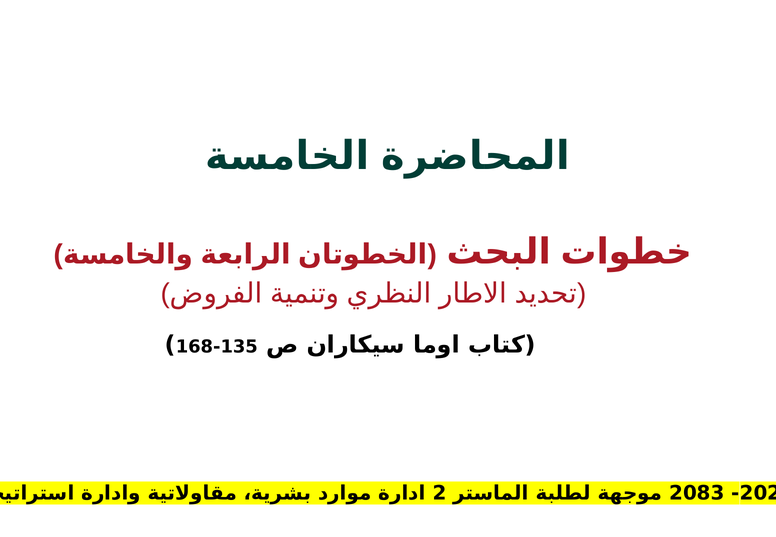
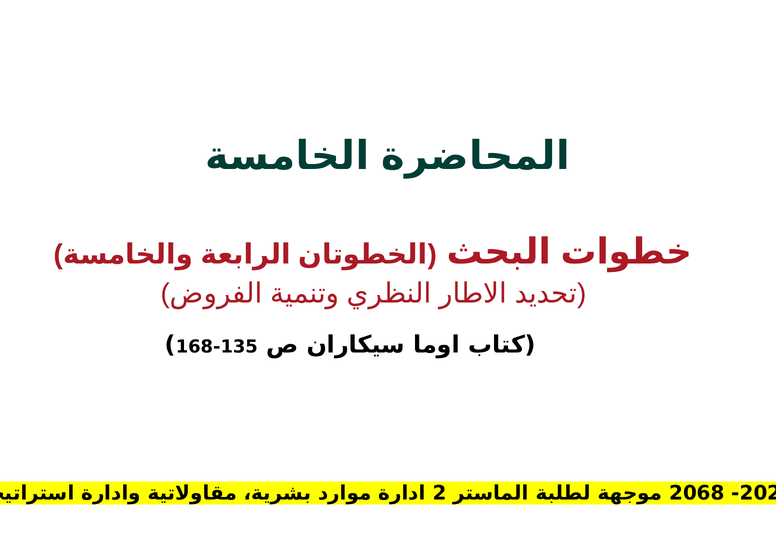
2083: 2083 -> 2068 (697, 494)
